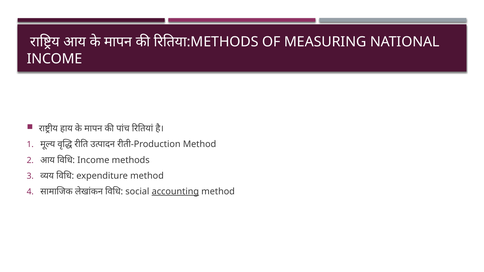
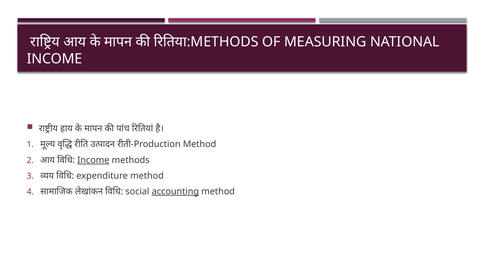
Income underline: none -> present (93, 160)
